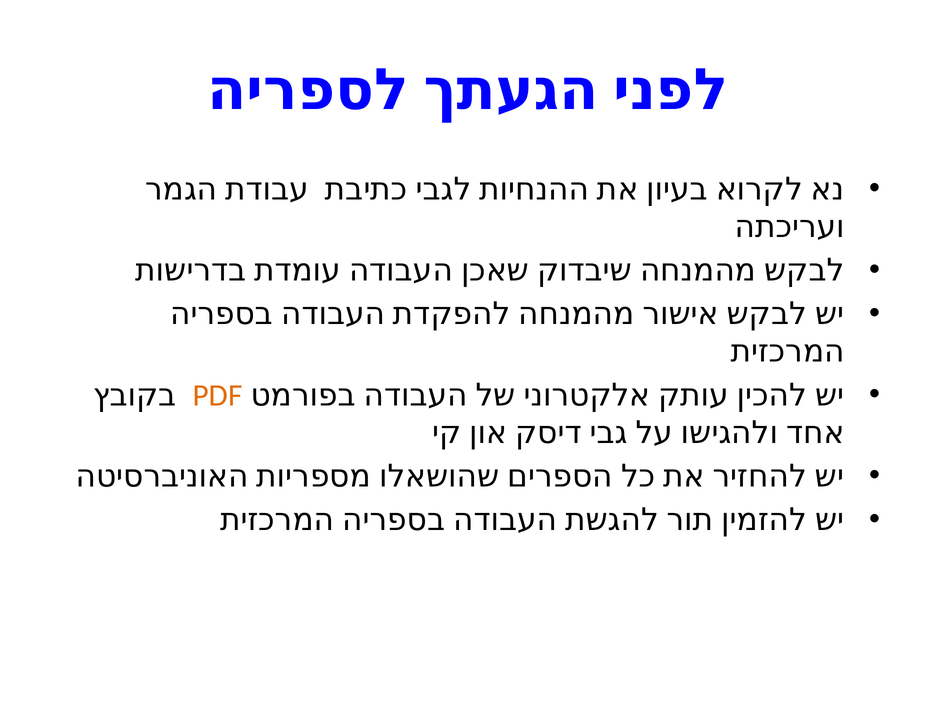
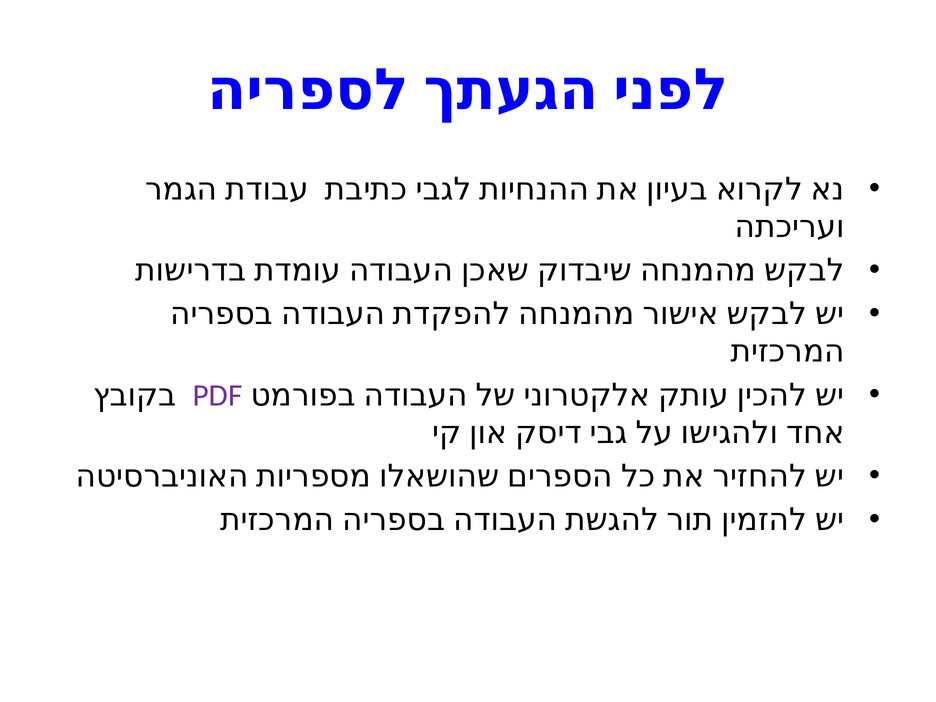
PDF colour: orange -> purple (218, 395)
